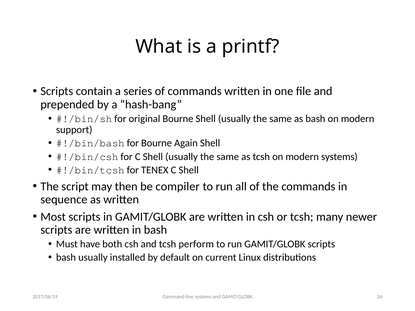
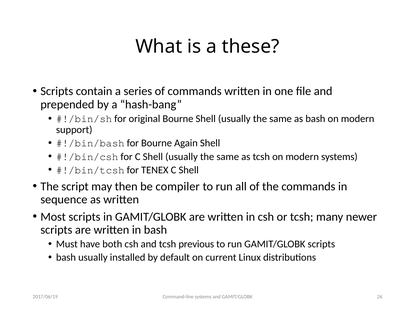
printf: printf -> these (251, 47)
perform: perform -> previous (196, 244)
